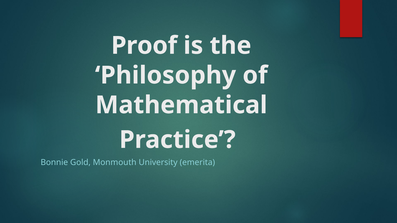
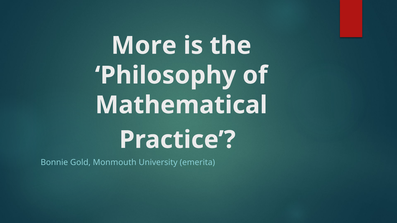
Proof: Proof -> More (144, 46)
